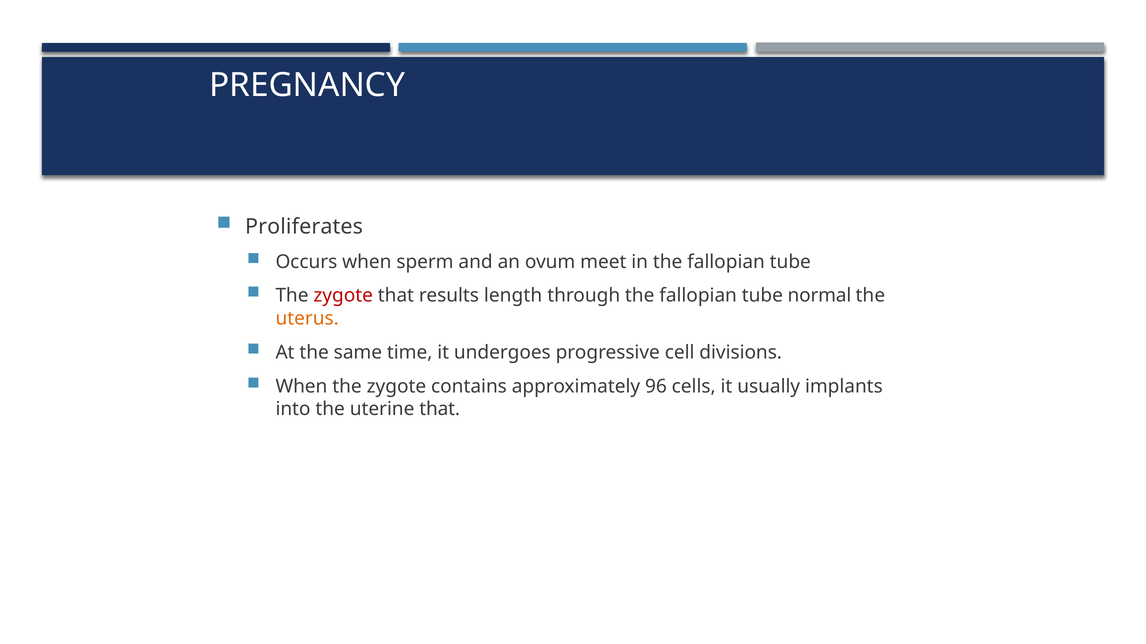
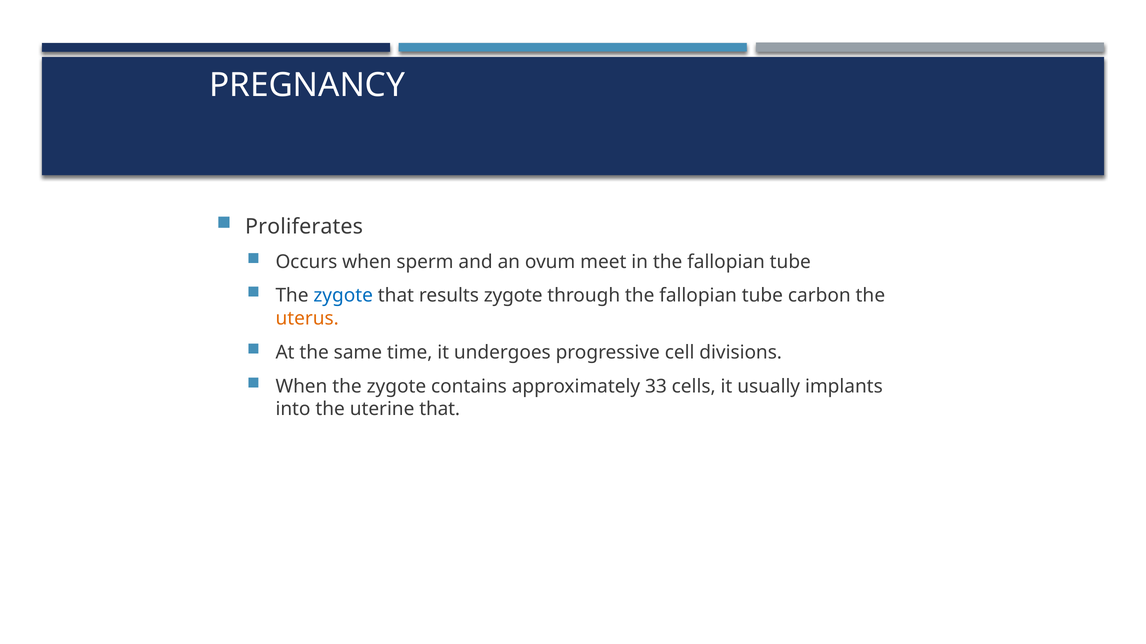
zygote colour: red -> blue (343, 296)
results length: length -> zygote (513, 296)
normal: normal -> carbon (819, 296)
96: 96 -> 33 (656, 387)
